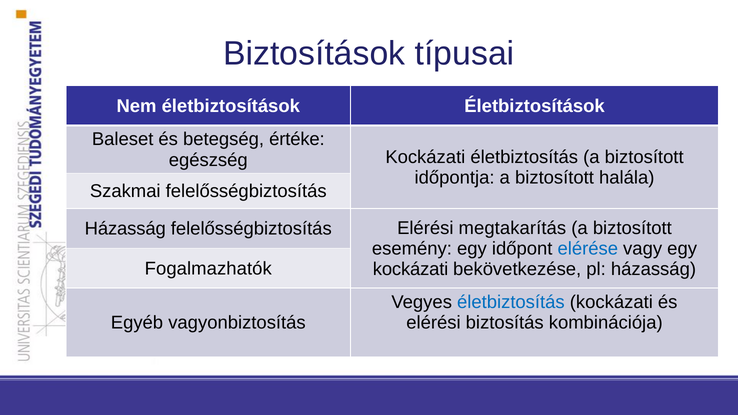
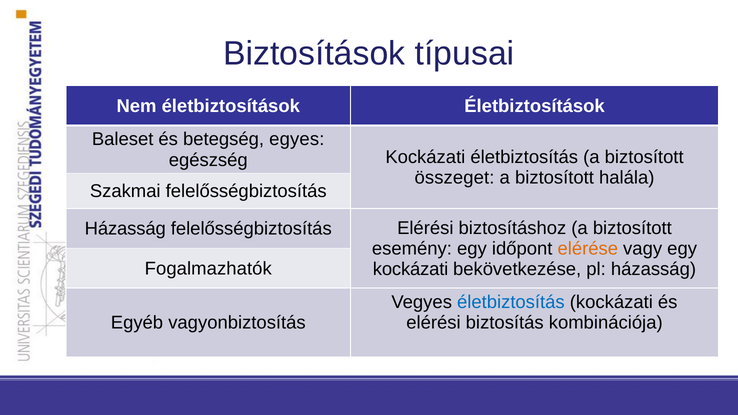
értéke: értéke -> egyes (297, 139)
időpontja: időpontja -> összeget (454, 178)
megtakarítás: megtakarítás -> biztosításhoz (512, 228)
elérése colour: blue -> orange (588, 249)
